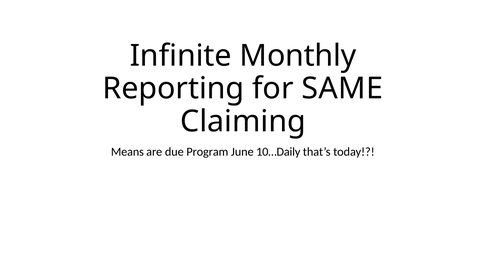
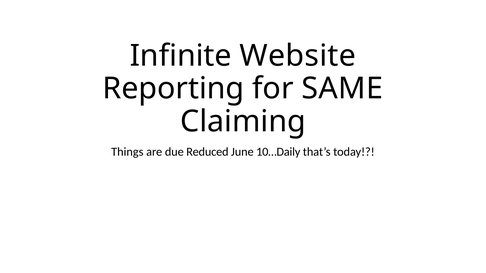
Monthly: Monthly -> Website (298, 56)
Means: Means -> Things (127, 152)
Program: Program -> Reduced (207, 152)
